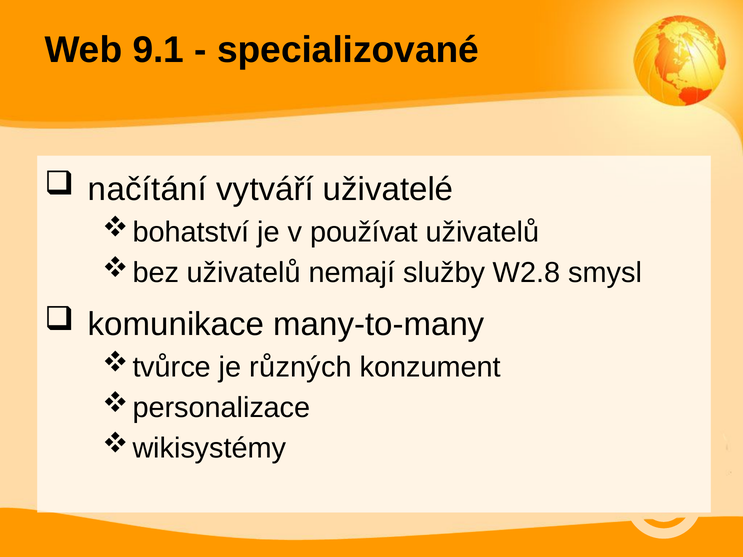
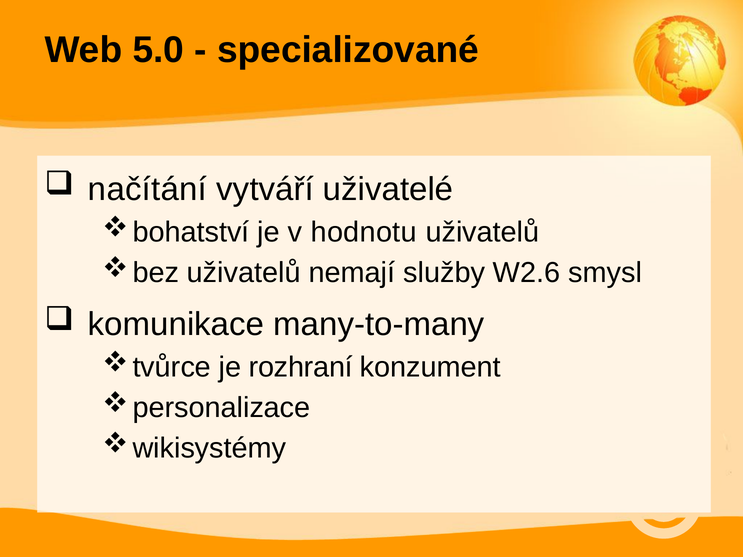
9.1: 9.1 -> 5.0 (158, 50)
používat: používat -> hodnotu (364, 232)
W2.8: W2.8 -> W2.6 (527, 273)
různých: různých -> rozhraní (301, 367)
